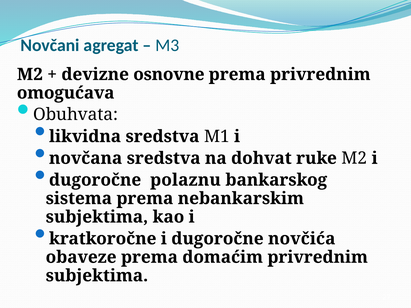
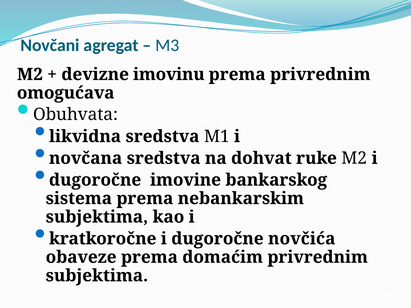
osnovne: osnovne -> imovinu (169, 74)
polaznu: polaznu -> imovine (186, 180)
